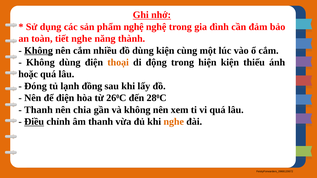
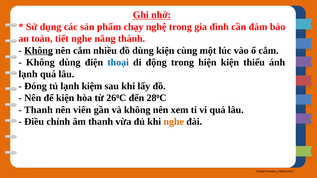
phẩm nghệ: nghệ -> chạy (134, 27)
thoại colour: orange -> blue (118, 62)
hoặc: hoặc -> lạnh (28, 74)
đồng: đồng -> kiệm (92, 86)
để điện: điện -> kiện (65, 98)
chia: chia -> viên (82, 110)
Điều underline: present -> none (34, 122)
